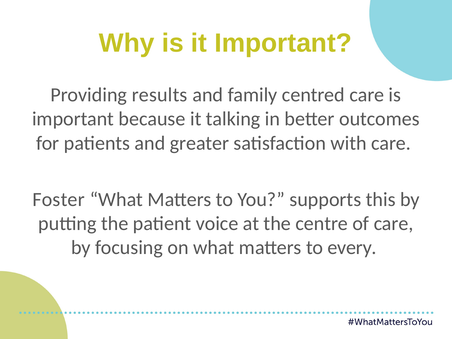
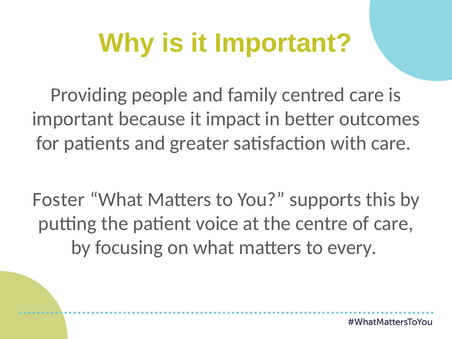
results: results -> people (160, 95)
talking: talking -> impact (233, 119)
